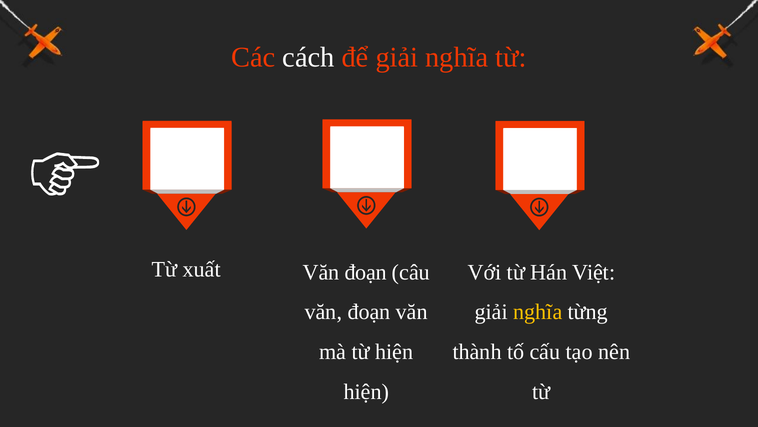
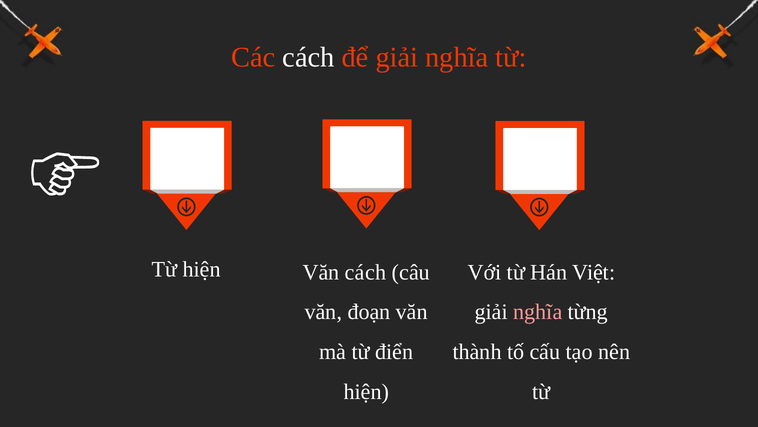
Từ xuất: xuất -> hiện (202, 269)
đoạn: đoạn -> cách (366, 272)
nghĩa colour: yellow -> pink (538, 312)
từ hiện: hiện -> điển (394, 351)
